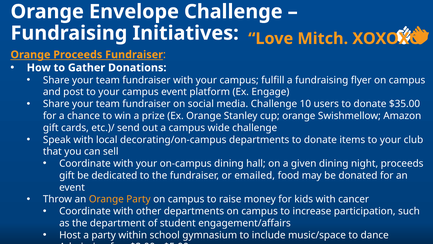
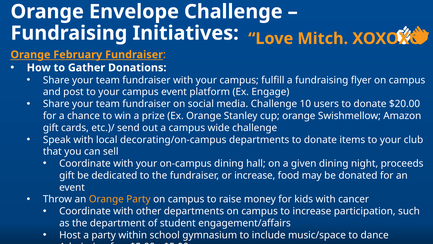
Orange Proceeds: Proceeds -> February (78, 55)
$35.00: $35.00 -> $20.00 (405, 104)
or emailed: emailed -> increase (255, 175)
